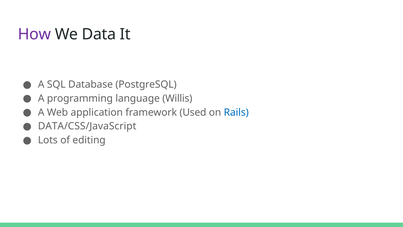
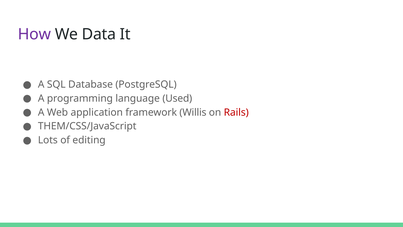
Willis: Willis -> Used (177, 98)
Used: Used -> Willis (193, 112)
Rails colour: blue -> red (236, 112)
DATA/CSS/JavaScript: DATA/CSS/JavaScript -> THEM/CSS/JavaScript (87, 126)
